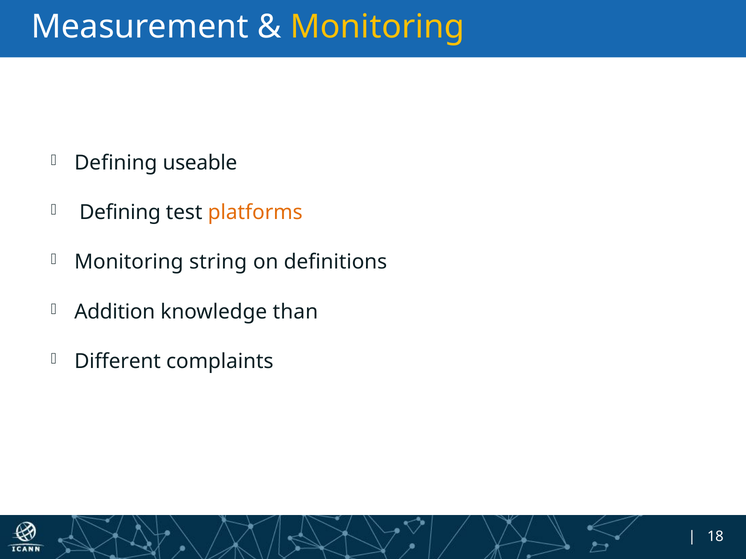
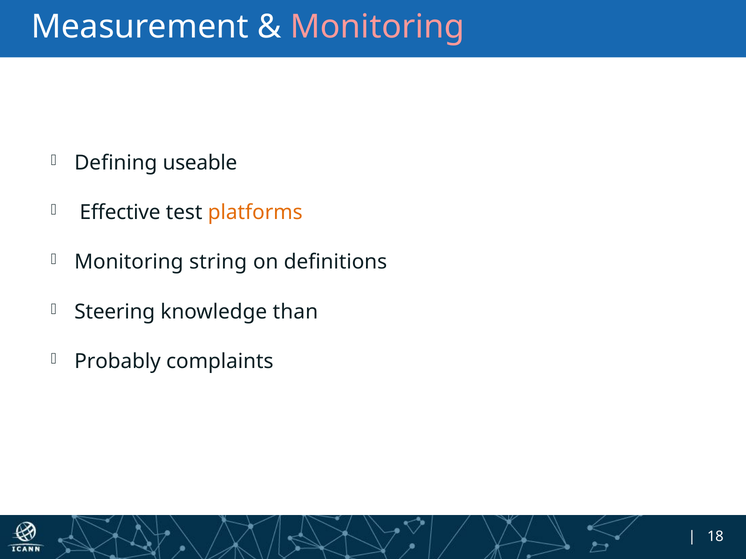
Monitoring colour: yellow -> pink (378, 27)
Defining: Defining -> Effective (120, 213)
Addition: Addition -> Steering (115, 312)
Different: Different -> Probably (118, 362)
